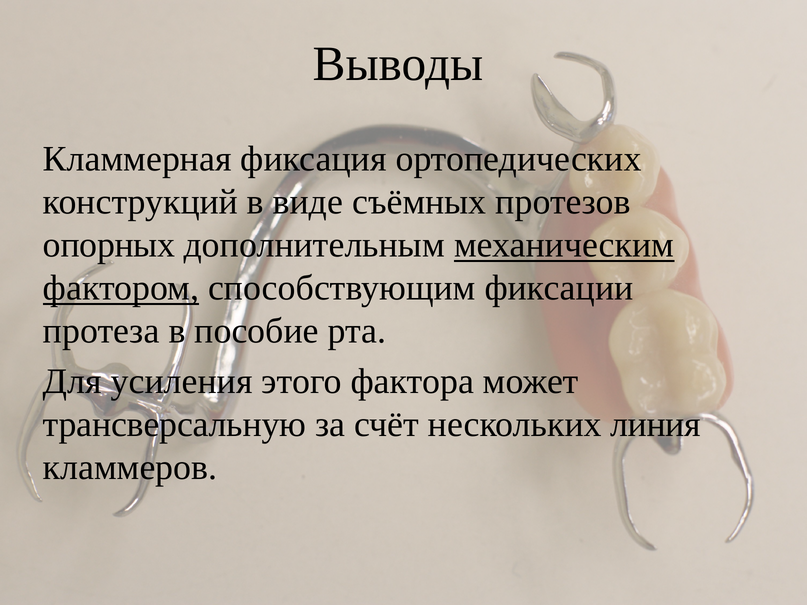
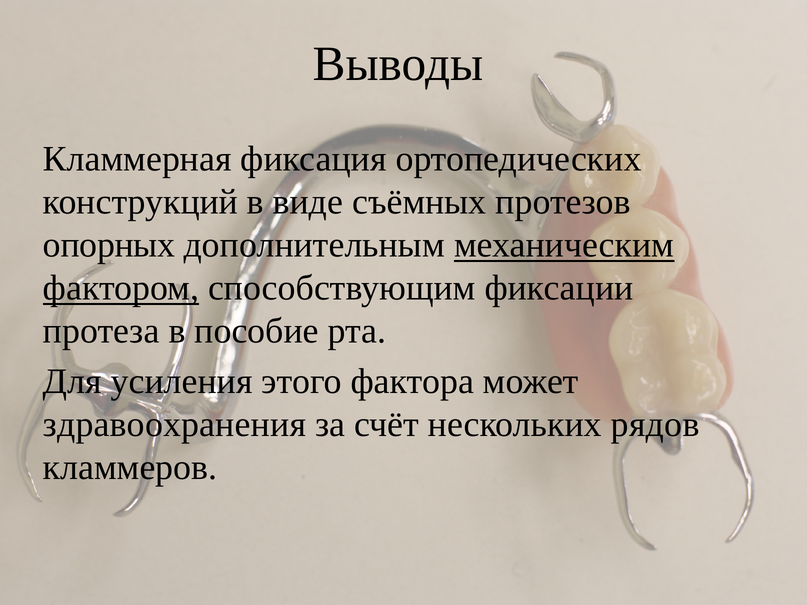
трансверсальную: трансверсальную -> здравоохранения (174, 425)
линия: линия -> рядов (655, 425)
